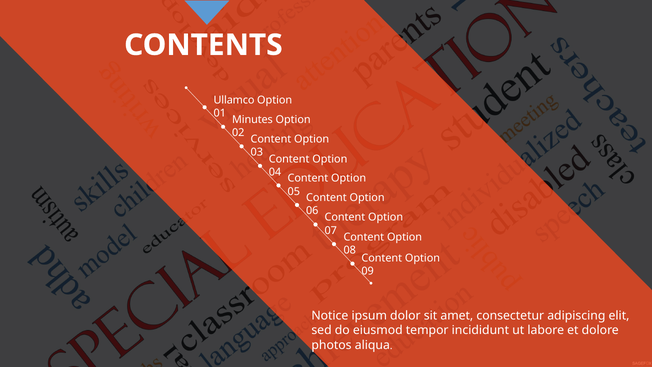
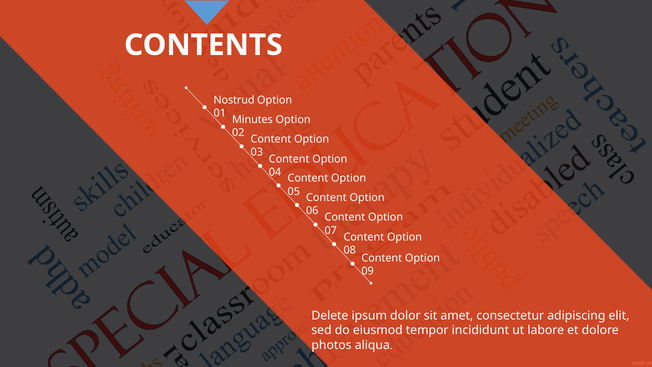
Ullamco: Ullamco -> Nostrud (234, 100)
Notice: Notice -> Delete (330, 315)
